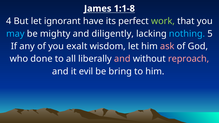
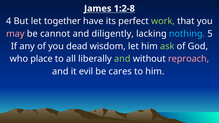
1:1-8: 1:1-8 -> 1:2-8 (124, 9)
ignorant: ignorant -> together (62, 21)
may colour: light blue -> pink (15, 34)
mighty: mighty -> cannot (55, 34)
exalt: exalt -> dead (77, 46)
ask colour: pink -> light green (167, 46)
done: done -> place (42, 59)
and colour: pink -> light green (122, 59)
bring: bring -> cares (120, 71)
